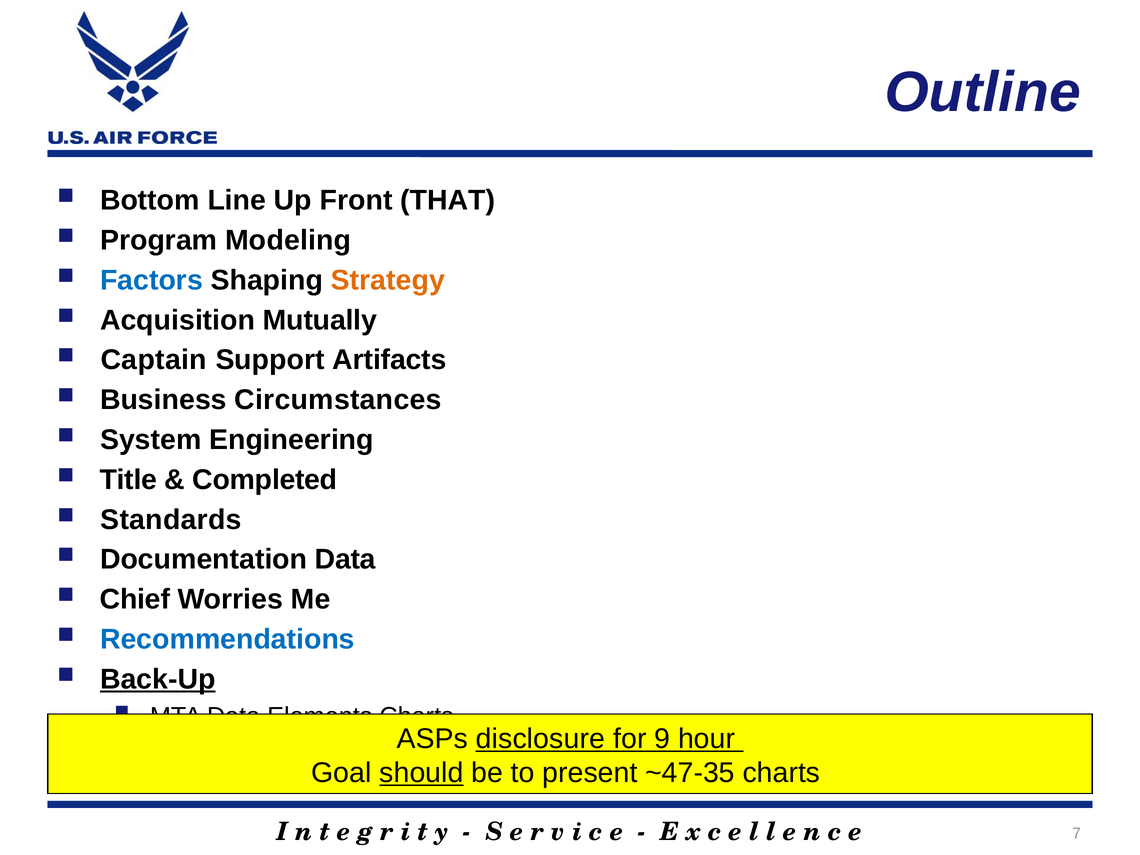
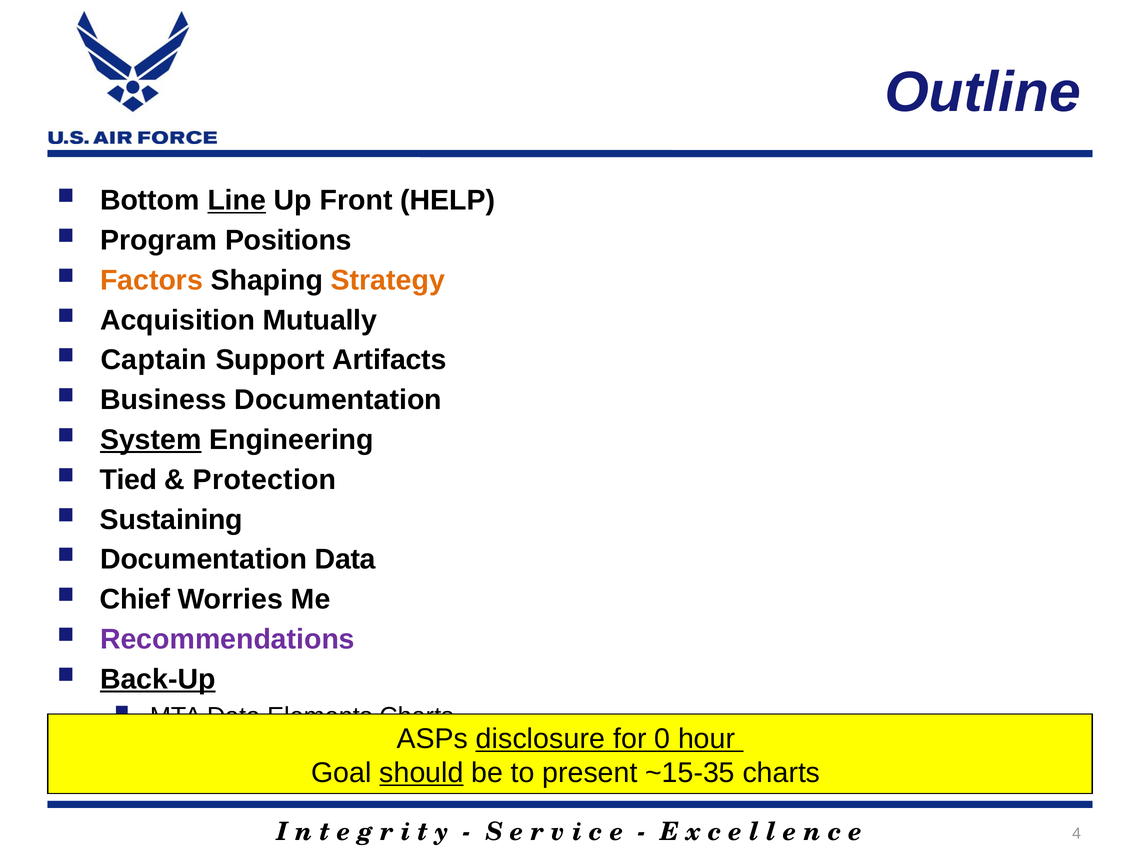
Line underline: none -> present (237, 200)
THAT: THAT -> HELP (448, 200)
Modeling: Modeling -> Positions (288, 240)
Factors colour: blue -> orange (151, 280)
Business Circumstances: Circumstances -> Documentation (338, 400)
System underline: none -> present (151, 440)
Title: Title -> Tied (128, 480)
Completed: Completed -> Protection (265, 480)
Standards: Standards -> Sustaining (171, 520)
Recommendations colour: blue -> purple (227, 639)
9: 9 -> 0 (662, 739)
~47-35: ~47-35 -> ~15-35 (690, 773)
7: 7 -> 4 (1077, 833)
